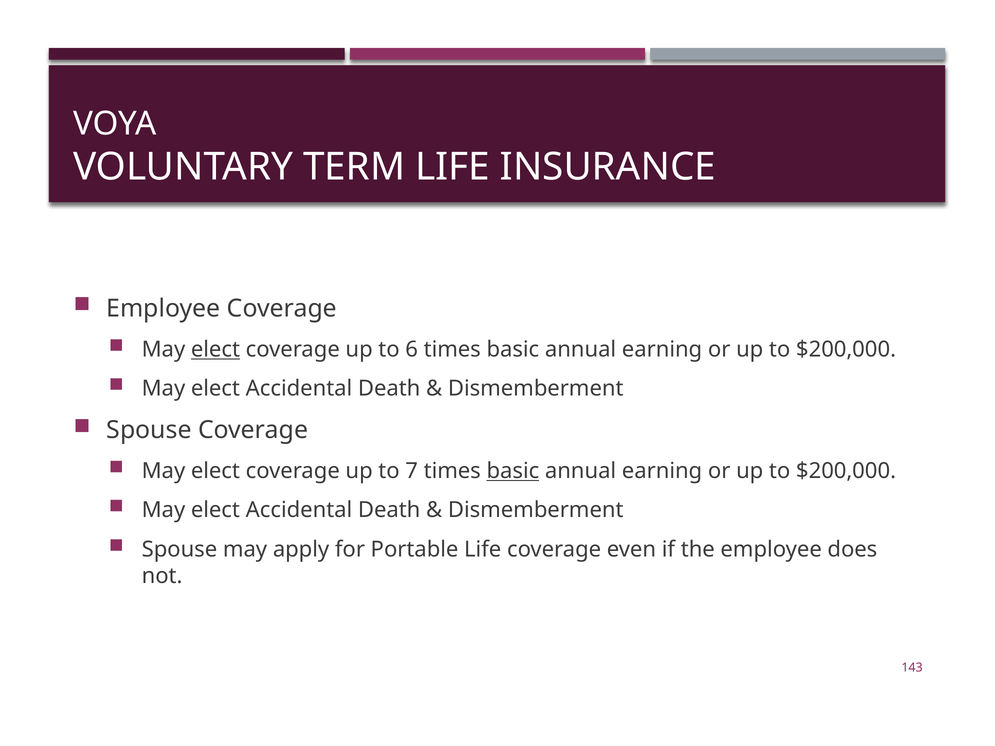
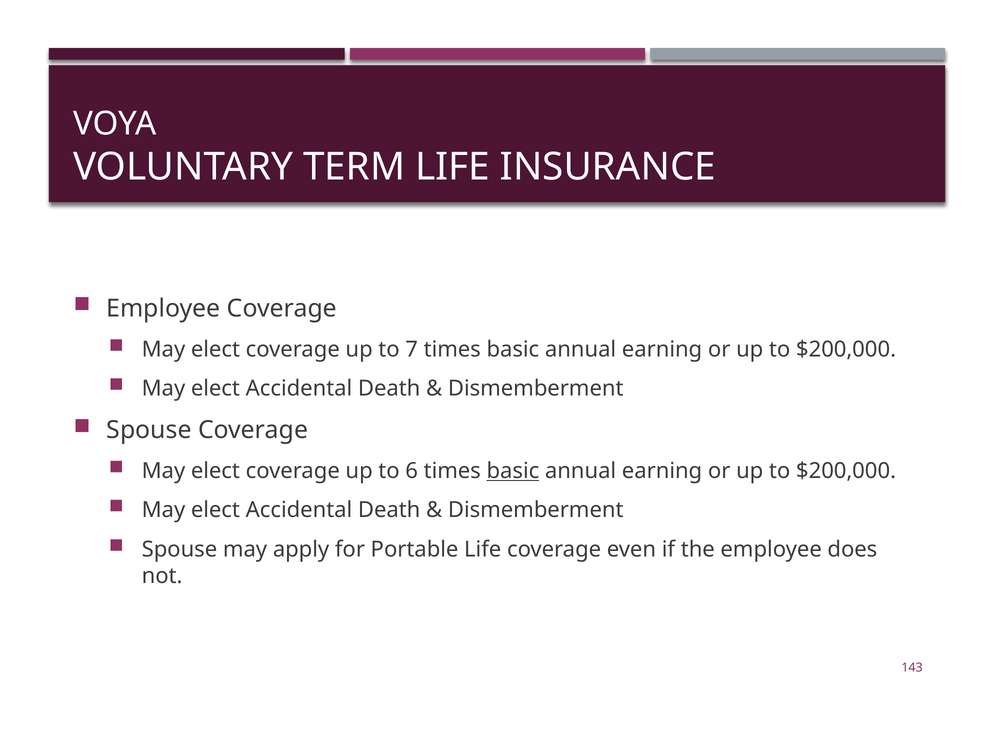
elect underline: present -> none (215, 350)
6: 6 -> 7 (412, 350)
7: 7 -> 6 (412, 471)
